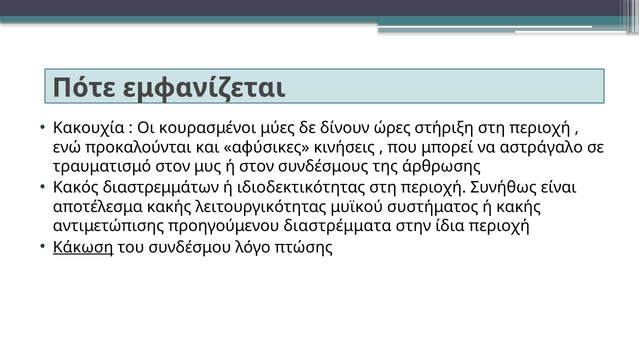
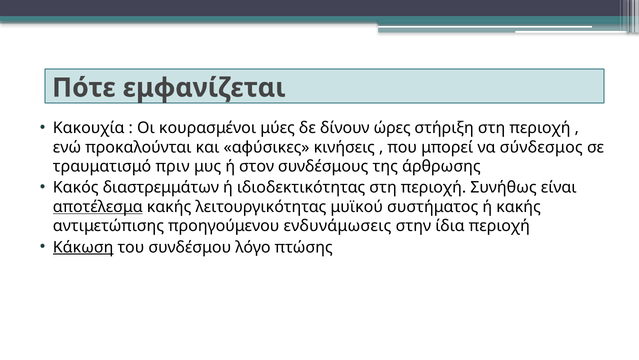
αστράγαλο: αστράγαλο -> σύνδεσμος (541, 147)
τραυματισμό στον: στον -> πριν (173, 166)
αποτέλεσμα underline: none -> present (98, 207)
διαστρέμματα: διαστρέμματα -> ενδυνάμωσεις (337, 226)
